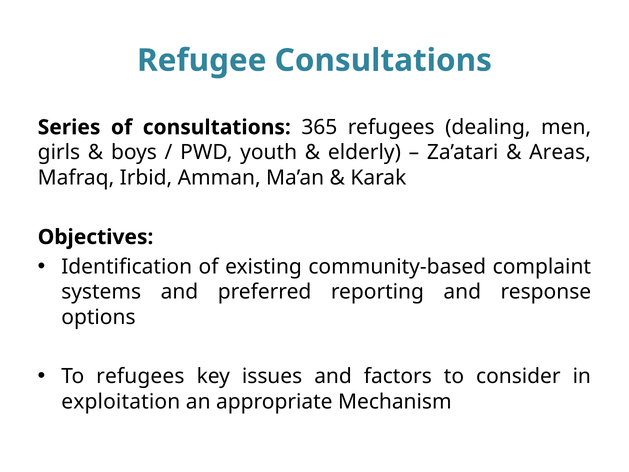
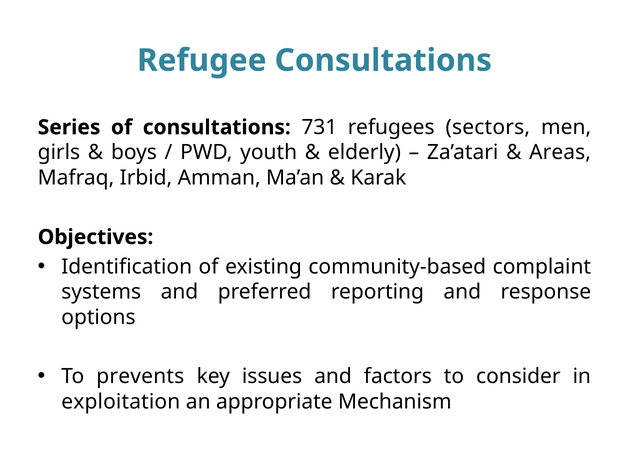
365: 365 -> 731 (319, 127)
dealing: dealing -> sectors (488, 127)
To refugees: refugees -> prevents (140, 376)
